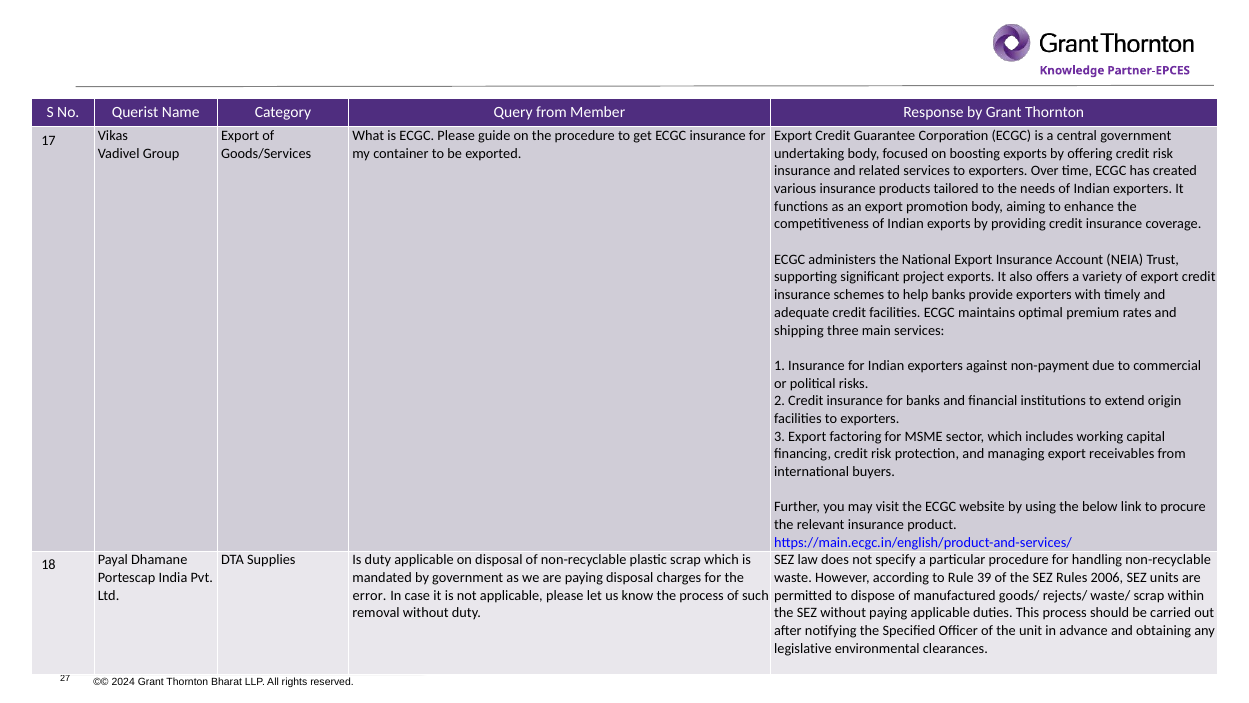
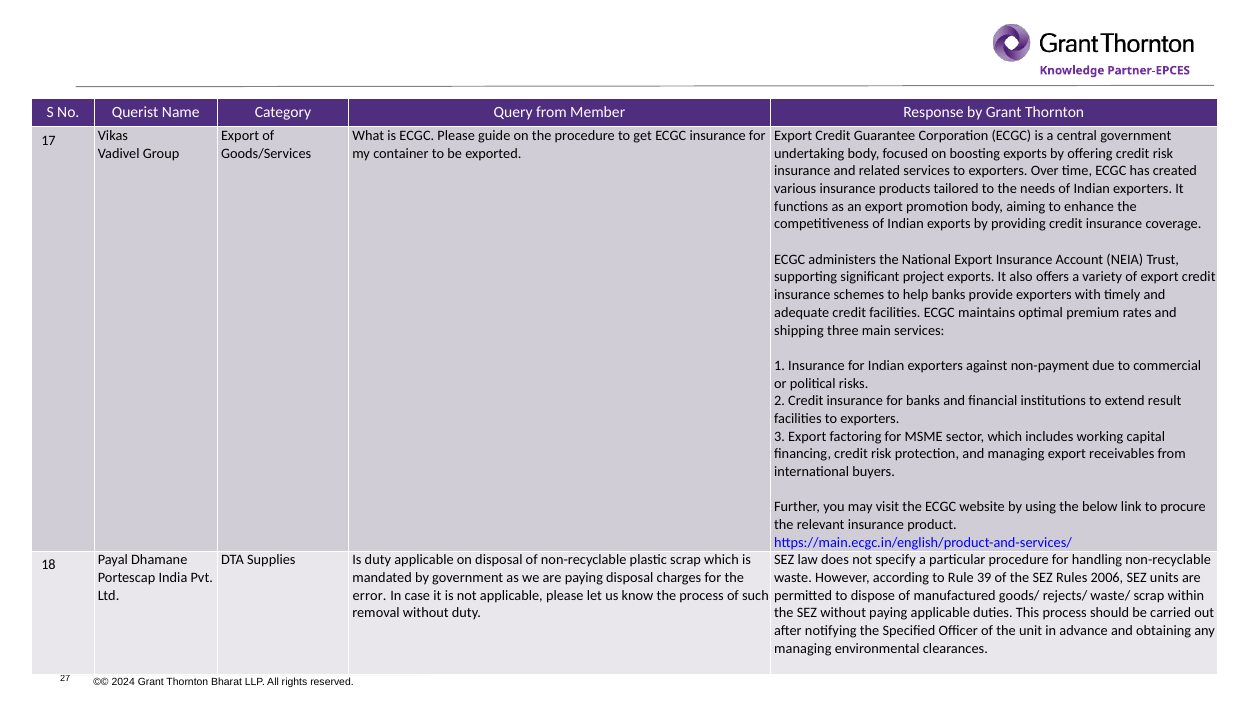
origin: origin -> result (1165, 401)
legislative: legislative -> managing (803, 648)
